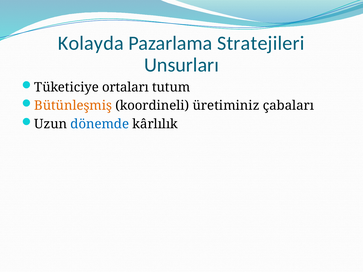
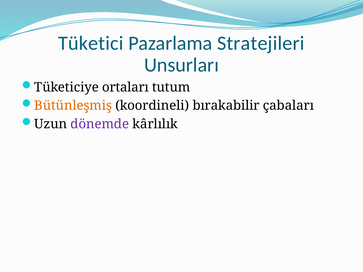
Kolayda: Kolayda -> Tüketici (91, 43)
üretiminiz: üretiminiz -> bırakabilir (226, 106)
dönemde colour: blue -> purple (100, 124)
